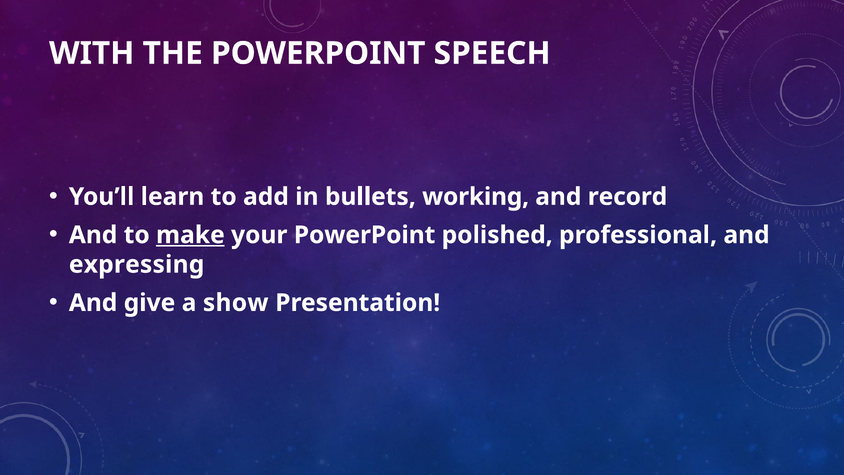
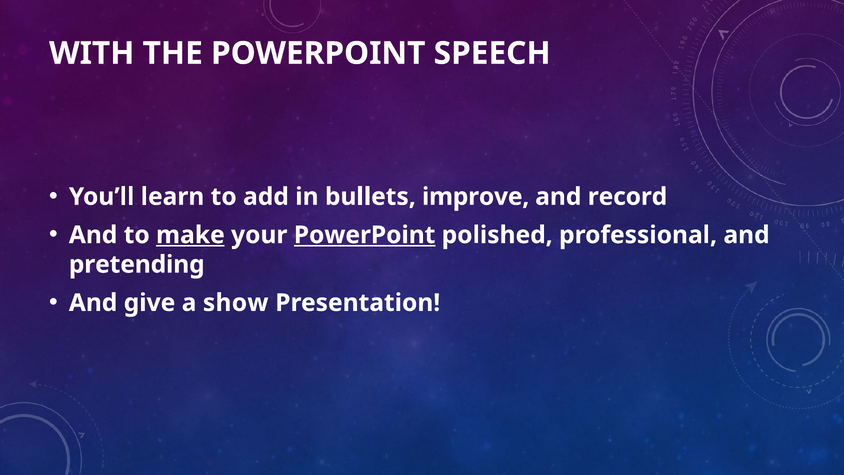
working: working -> improve (476, 197)
PowerPoint underline: none -> present (365, 235)
expressing: expressing -> pretending (137, 264)
